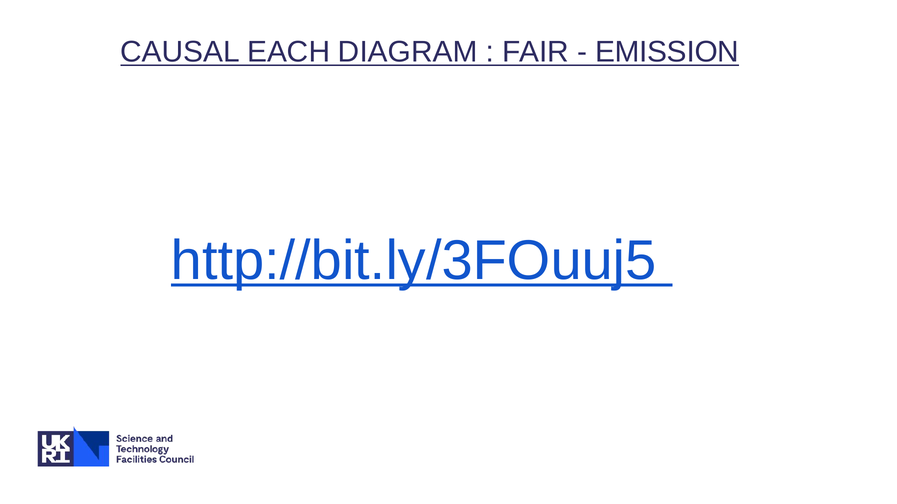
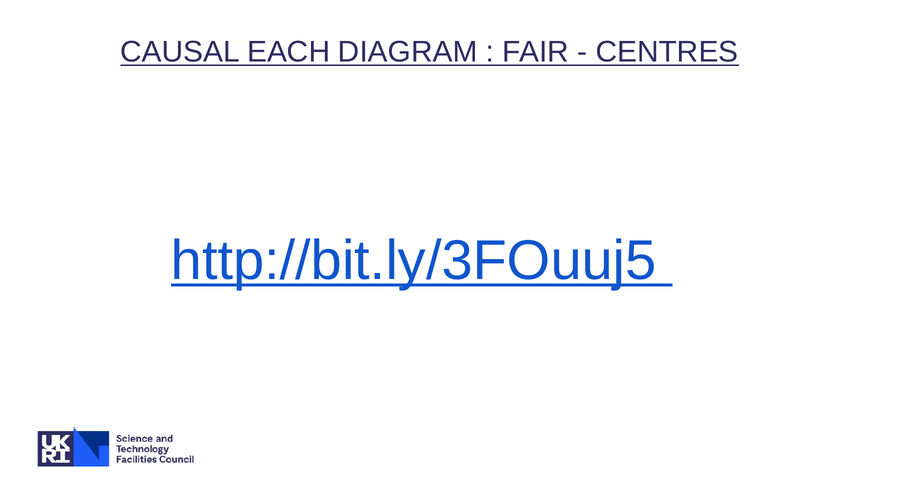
EMISSION: EMISSION -> CENTRES (667, 52)
